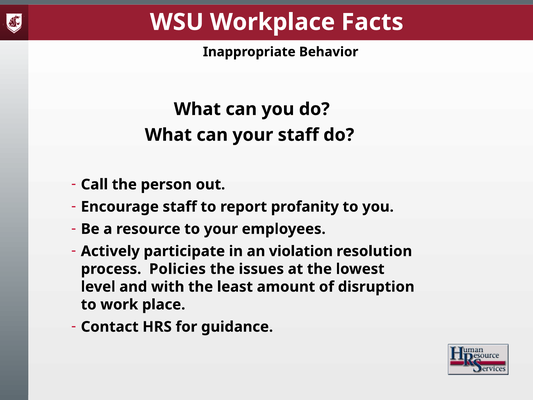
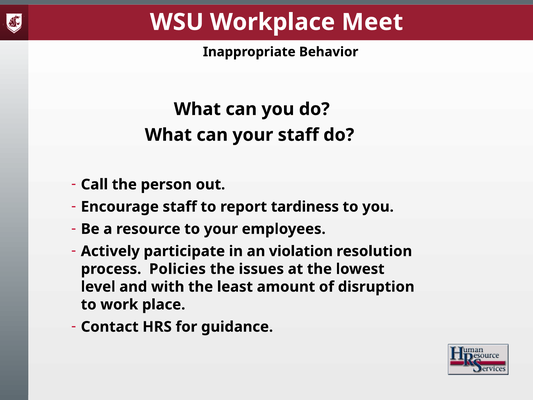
Facts: Facts -> Meet (372, 22)
profanity: profanity -> tardiness (305, 207)
